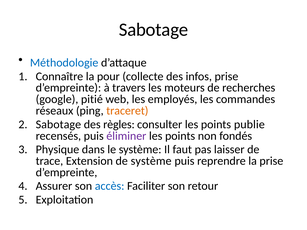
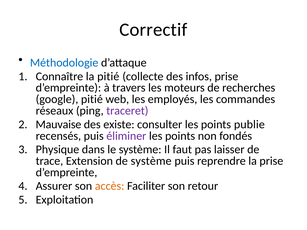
Sabotage: Sabotage -> Correctif (153, 30)
la pour: pour -> pitié (108, 76)
traceret colour: orange -> purple (127, 111)
Sabotage: Sabotage -> Mauvaise (58, 124)
règles: règles -> existe (119, 124)
accès colour: blue -> orange (110, 186)
